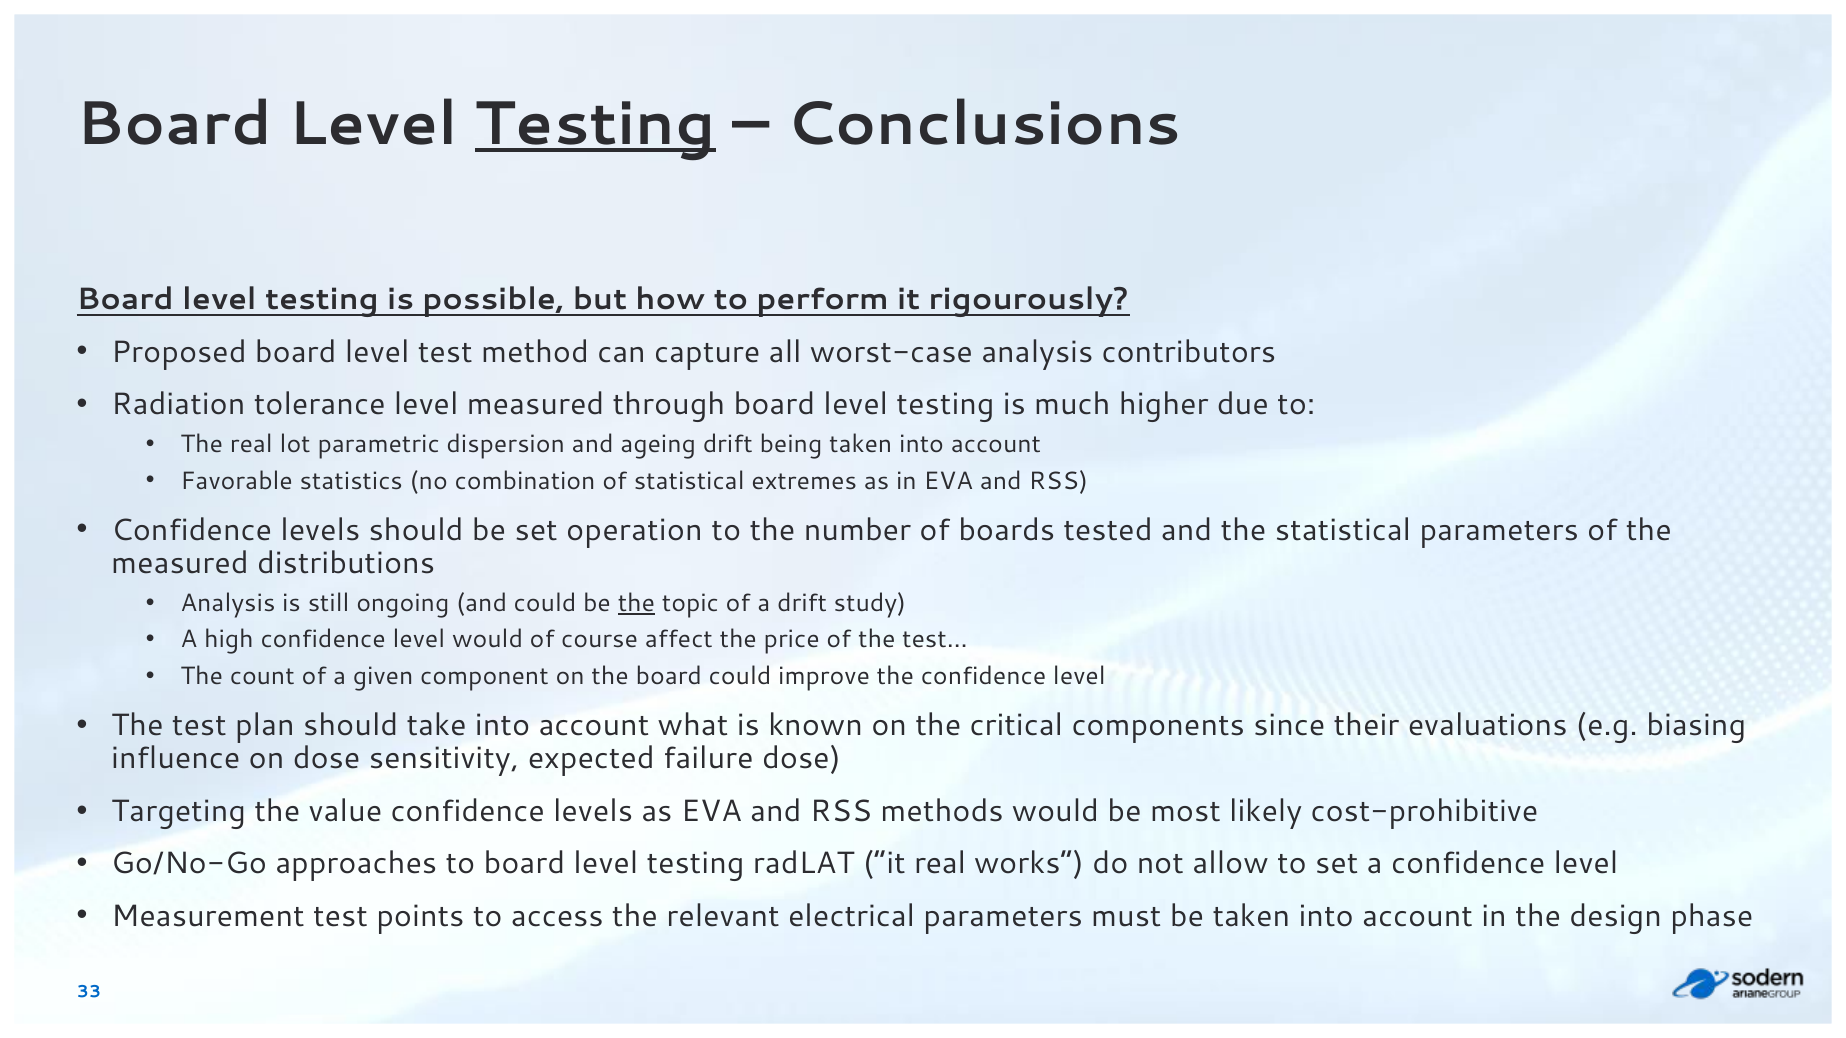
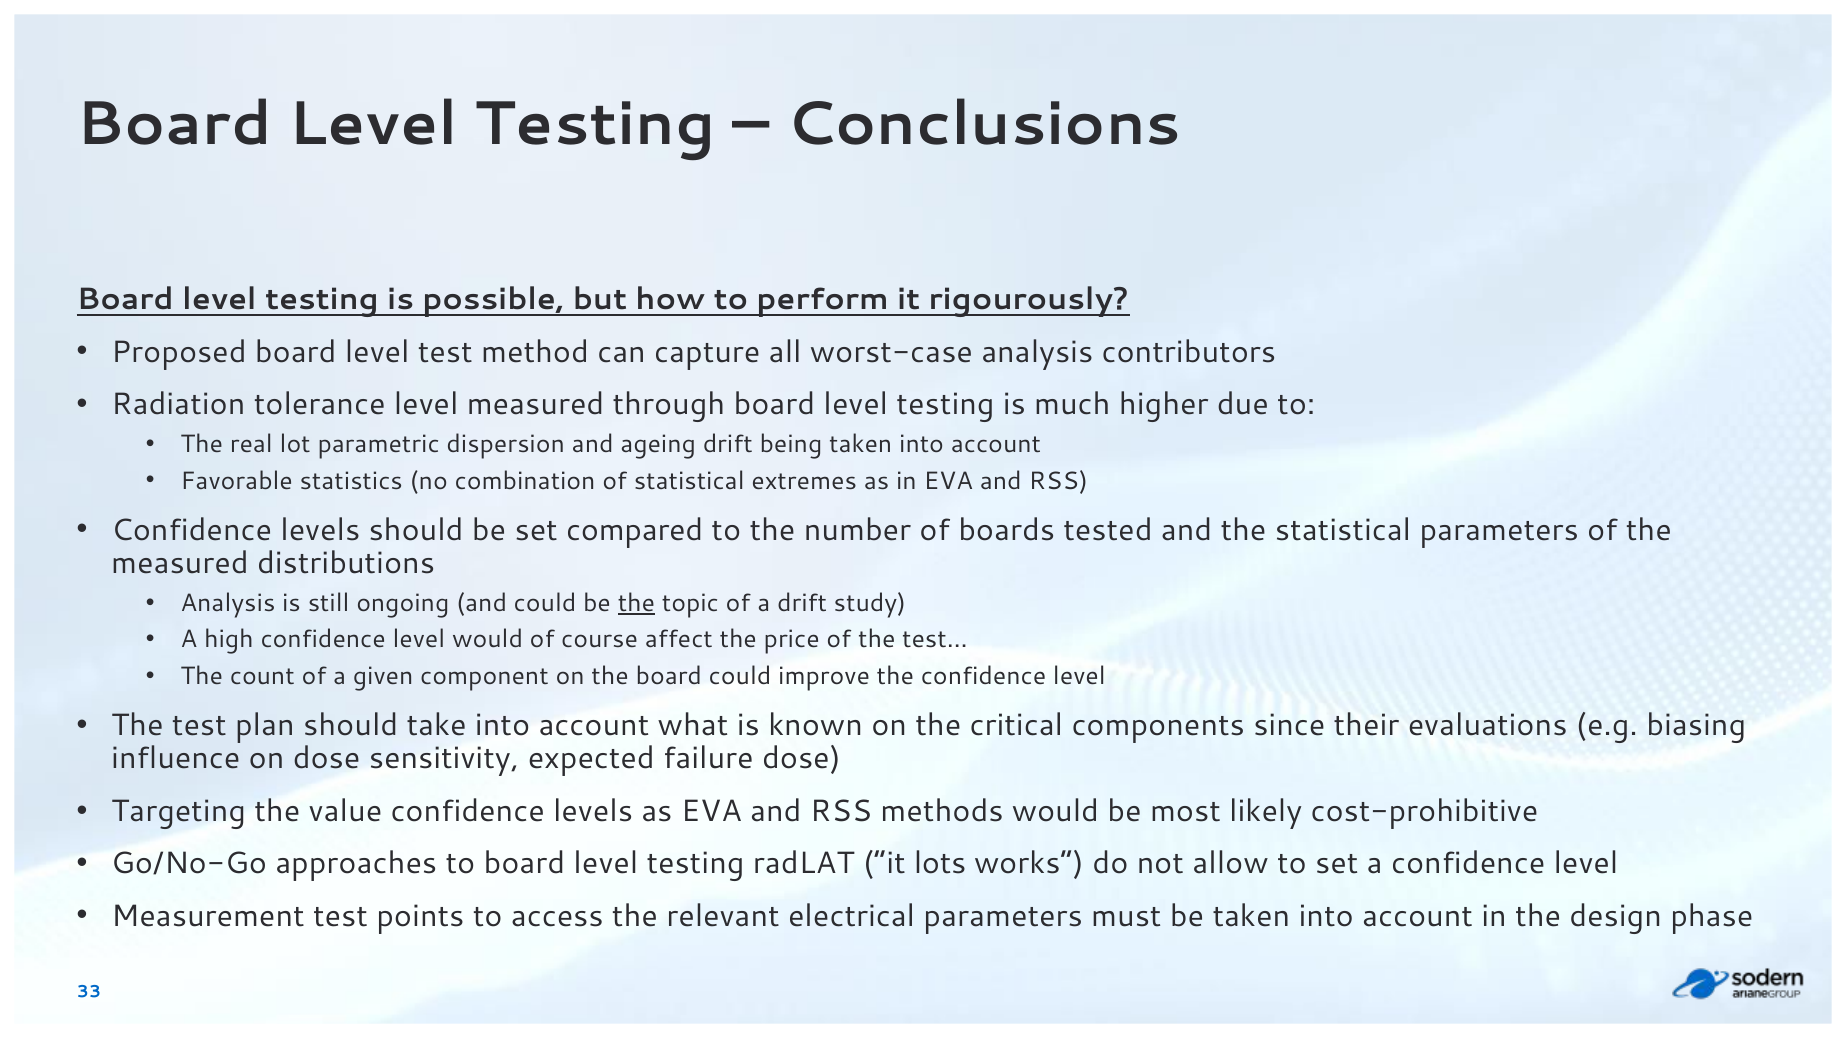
Testing underline: present -> none (595, 124)
operation: operation -> compared (635, 530)
it real: real -> lots (940, 864)
